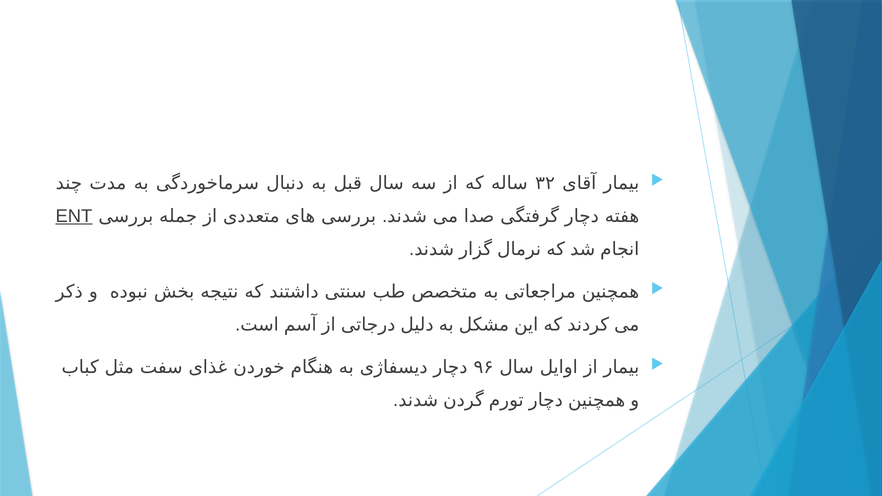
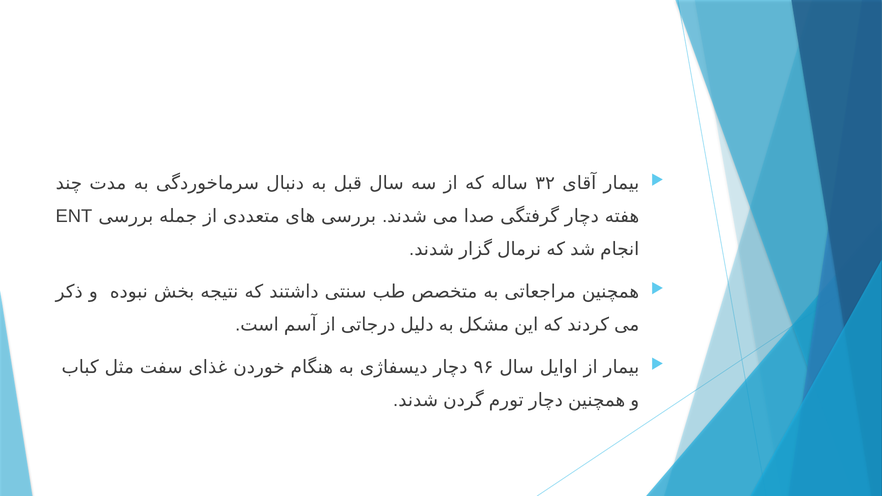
ENT underline: present -> none (74, 216)
